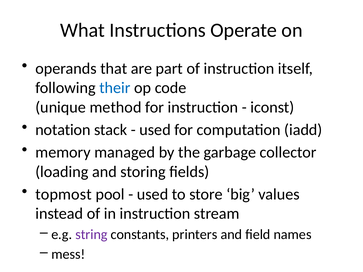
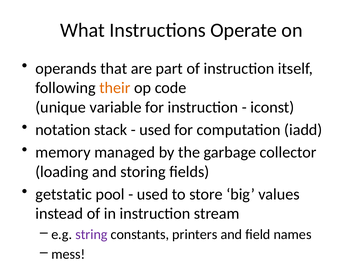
their colour: blue -> orange (115, 88)
method: method -> variable (116, 107)
topmost: topmost -> getstatic (64, 194)
